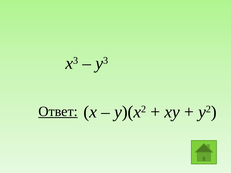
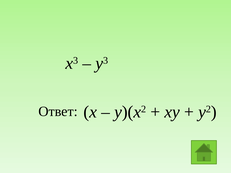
Ответ underline: present -> none (58, 112)
